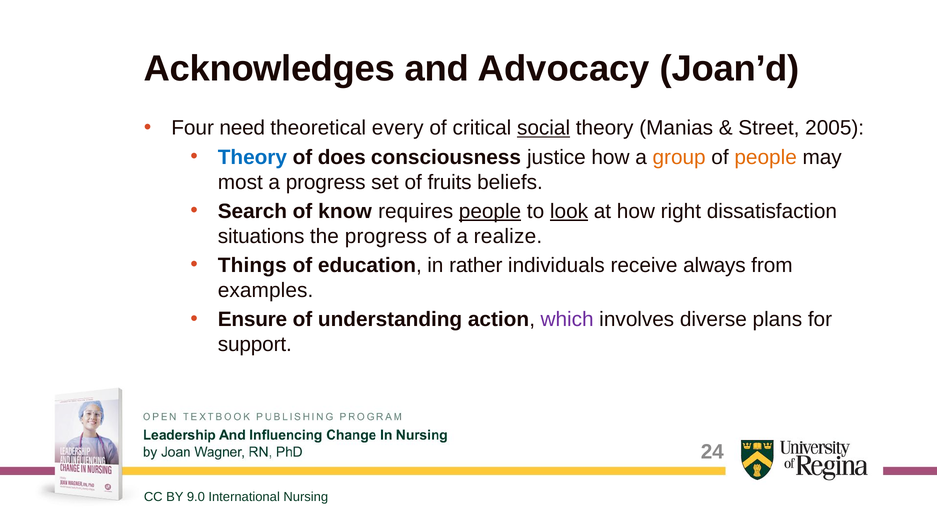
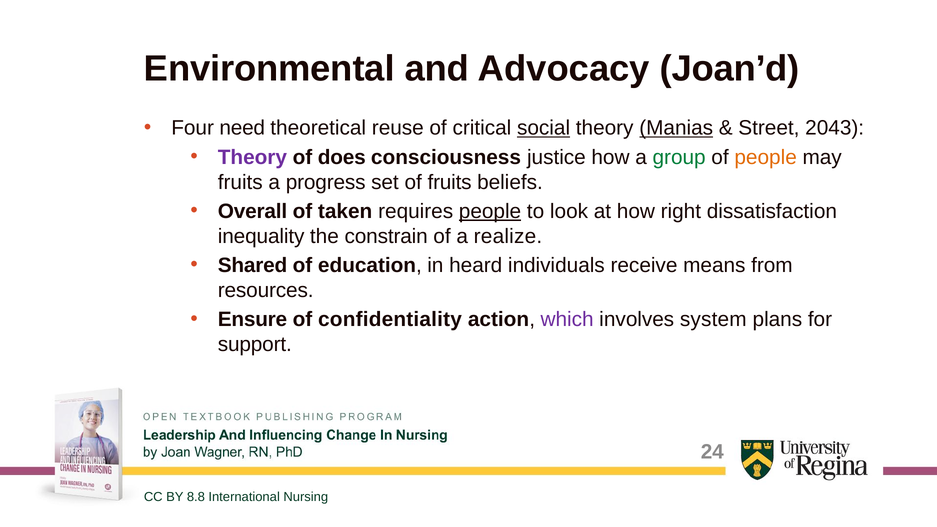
Acknowledges: Acknowledges -> Environmental (269, 69)
every: every -> reuse (398, 128)
Manias underline: none -> present (676, 128)
2005: 2005 -> 2043 (835, 128)
Theory colour: blue -> purple (252, 157)
group colour: orange -> green (679, 157)
most: most -> fruits (240, 182)
Search: Search -> Overall (252, 211)
know: know -> taken (345, 211)
look underline: present -> none (569, 211)
situations: situations -> inequality (261, 236)
the progress: progress -> constrain (386, 236)
Things: Things -> Shared (252, 265)
rather: rather -> heard (476, 265)
always: always -> means (714, 265)
examples: examples -> resources (266, 290)
understanding: understanding -> confidentiality (390, 319)
diverse: diverse -> system (713, 319)
9.0: 9.0 -> 8.8 (196, 497)
